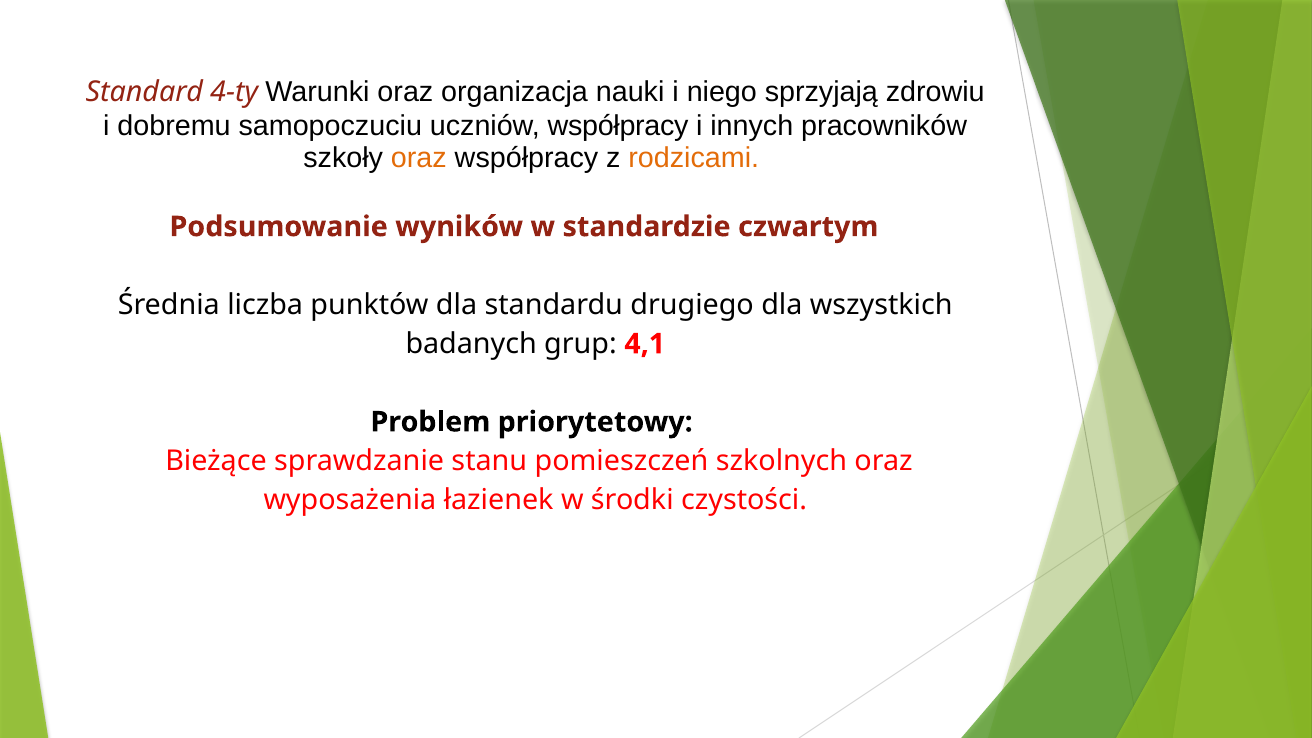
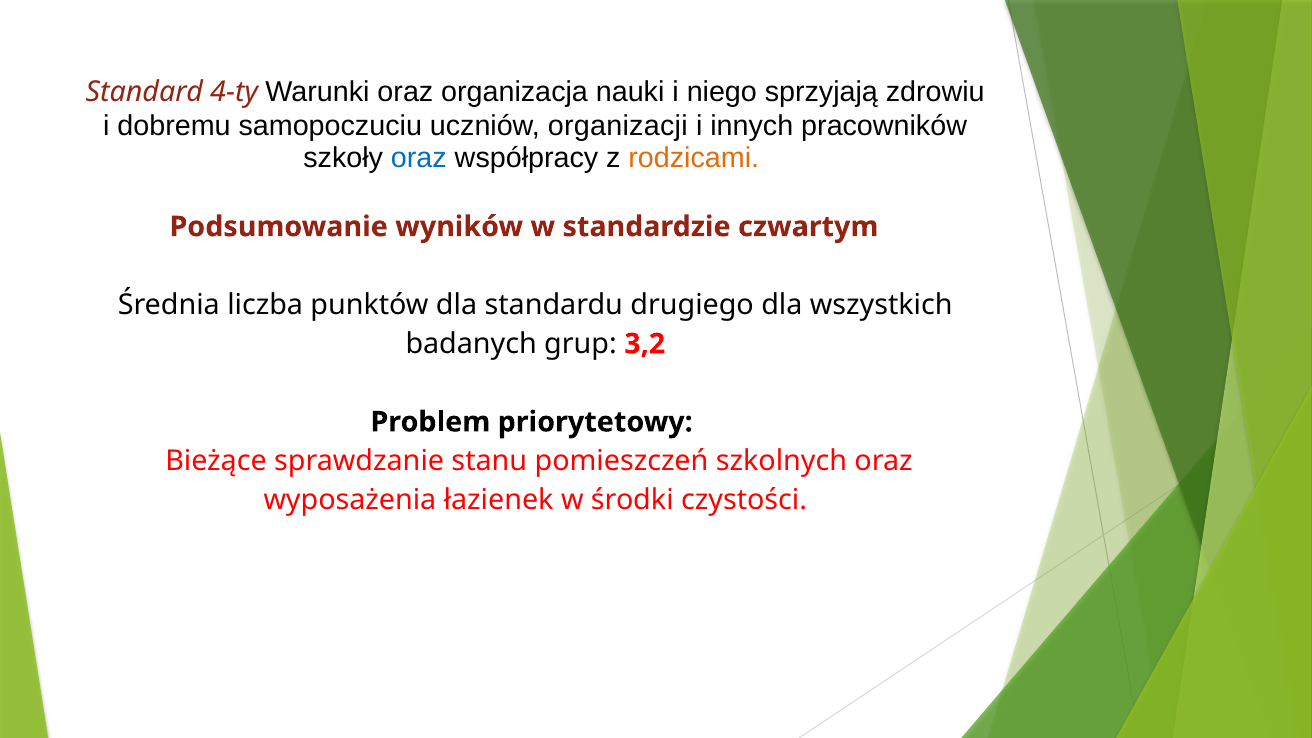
uczniów współpracy: współpracy -> organizacji (618, 126)
oraz colour: orange -> blue (419, 158)
4,1: 4,1 -> 3,2 (645, 344)
